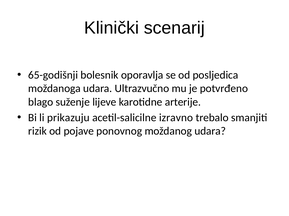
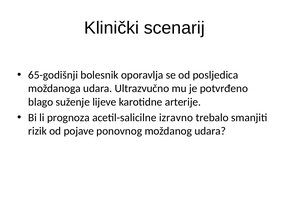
prikazuju: prikazuju -> prognoza (68, 118)
